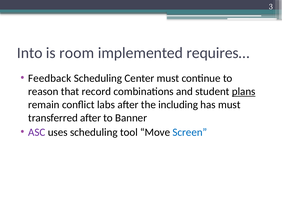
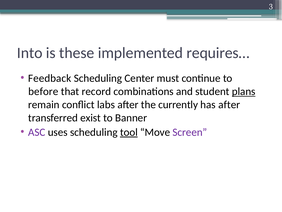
room: room -> these (77, 53)
reason: reason -> before (43, 91)
including: including -> currently (178, 104)
has must: must -> after (229, 104)
transferred after: after -> exist (91, 118)
tool underline: none -> present (129, 132)
Screen colour: blue -> purple (190, 132)
